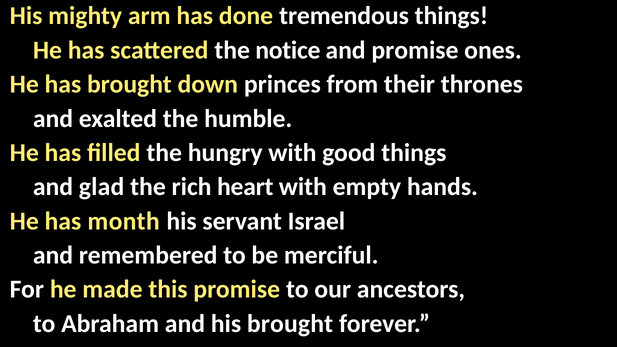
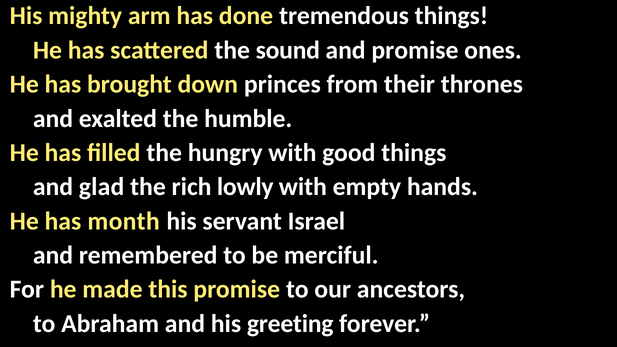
notice: notice -> sound (288, 50)
heart: heart -> lowly (245, 187)
his brought: brought -> greeting (290, 324)
